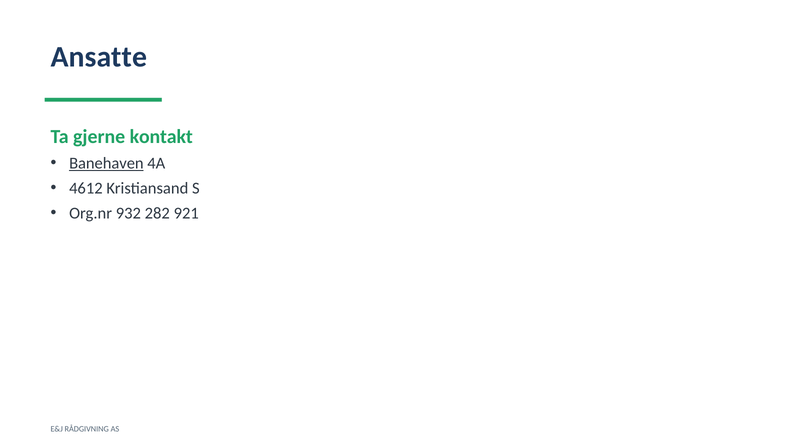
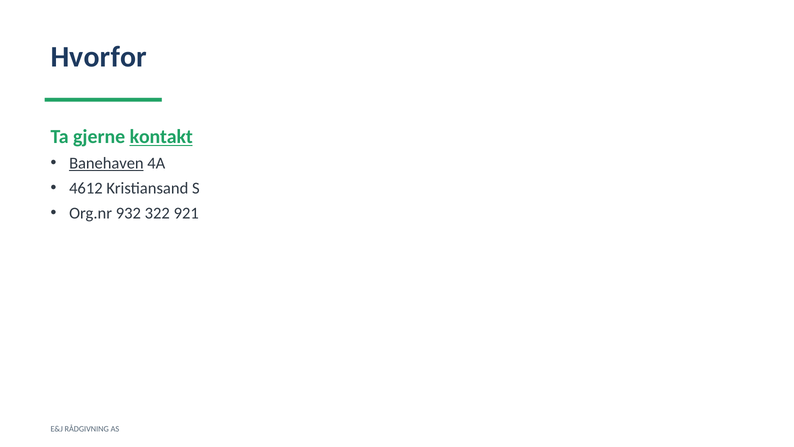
Ansatte: Ansatte -> Hvorfor (99, 57)
kontakt underline: none -> present (161, 137)
282: 282 -> 322 (157, 213)
